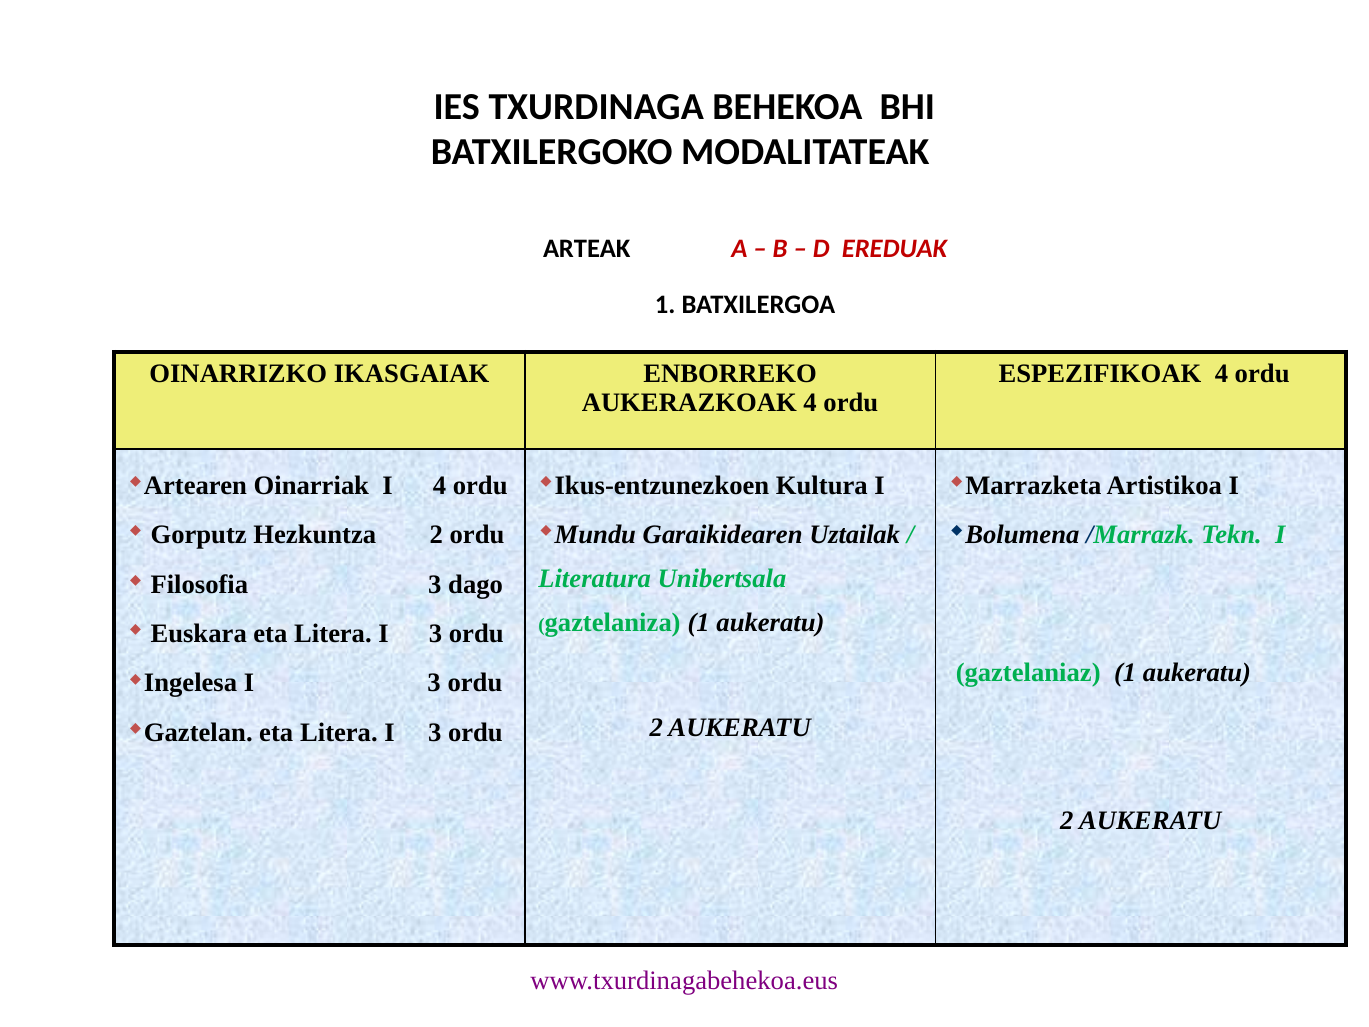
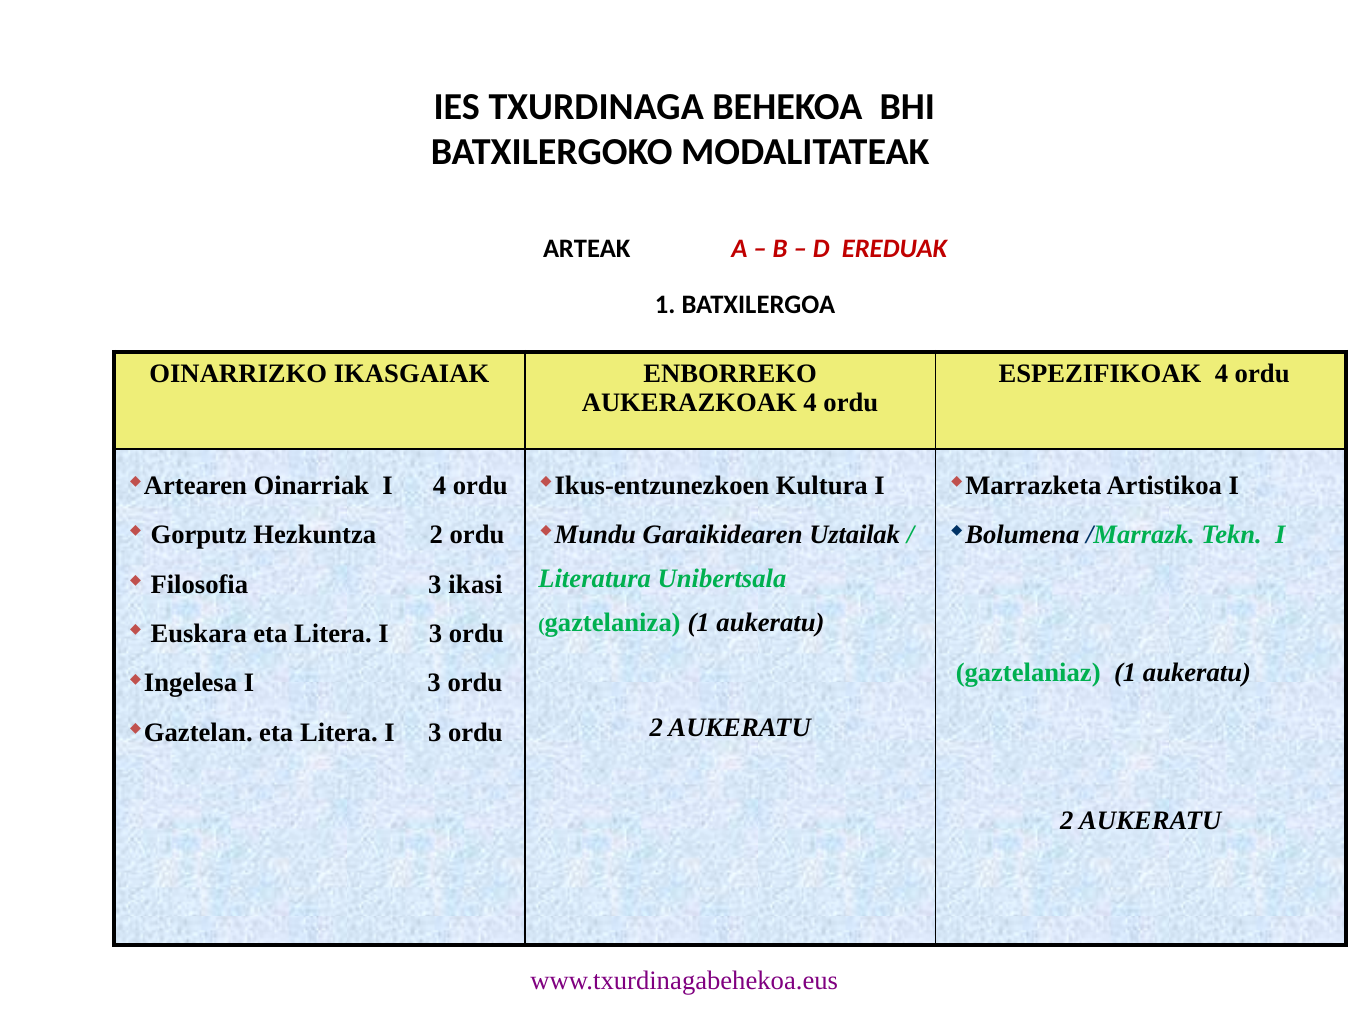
dago: dago -> ikasi (475, 584)
